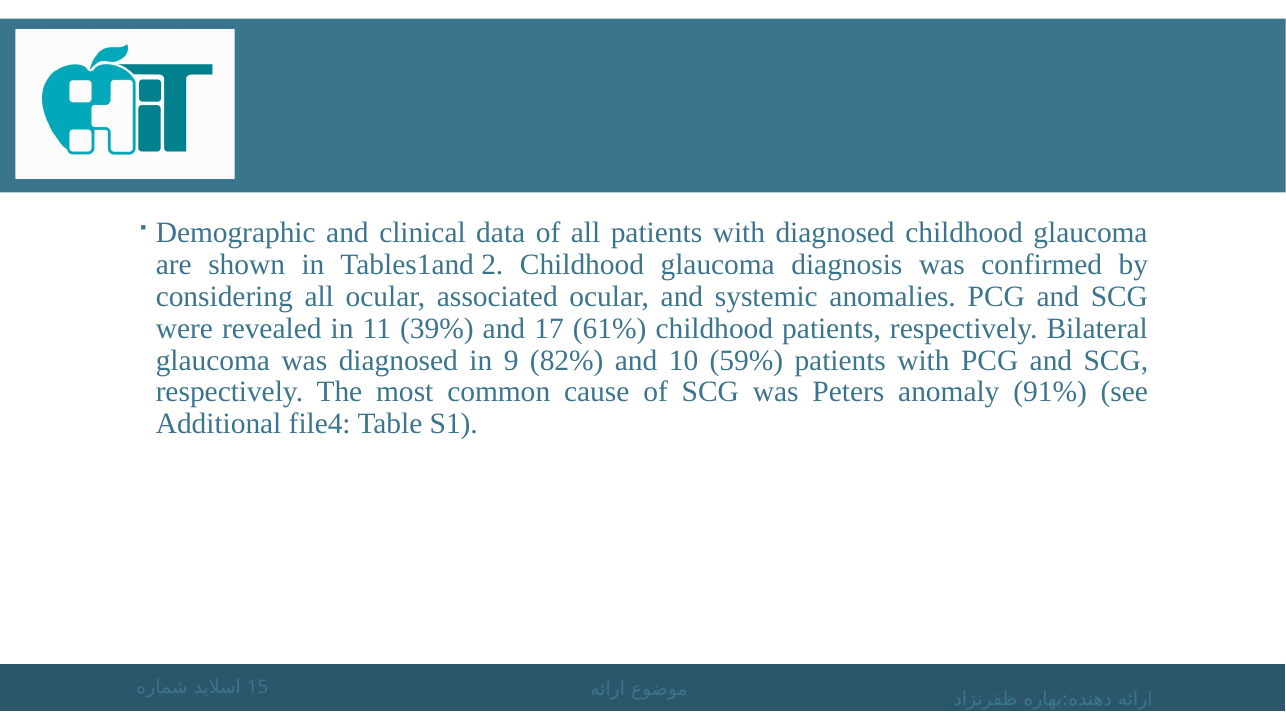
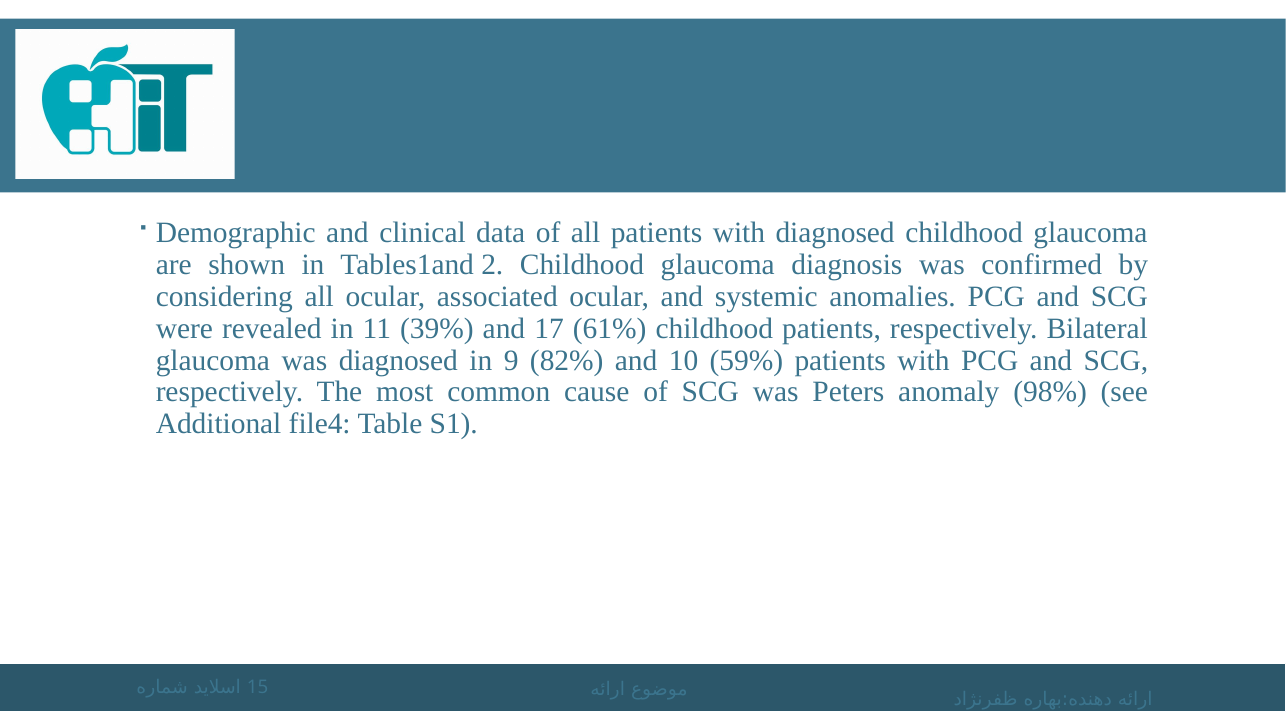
91%: 91% -> 98% (1050, 392)
